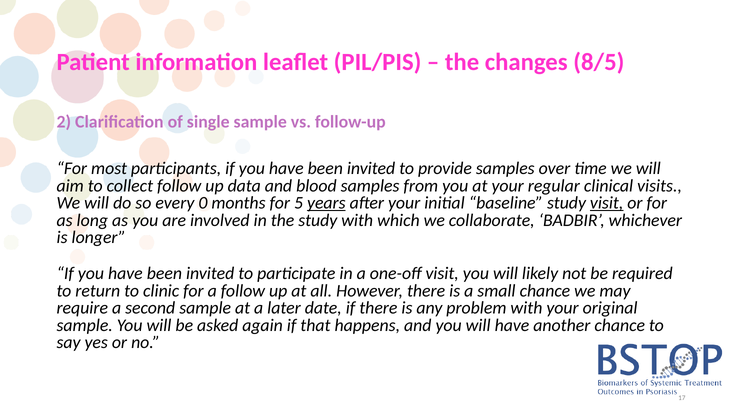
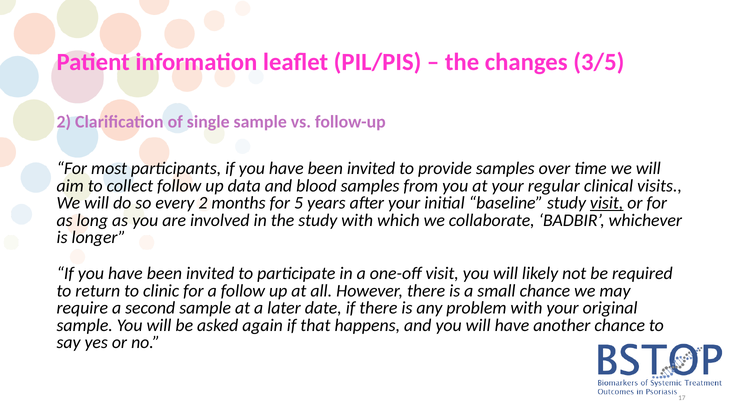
8/5: 8/5 -> 3/5 (599, 62)
every 0: 0 -> 2 (203, 203)
years underline: present -> none (326, 203)
